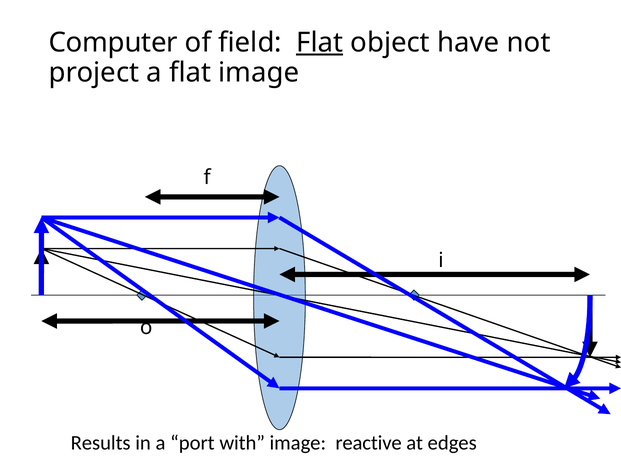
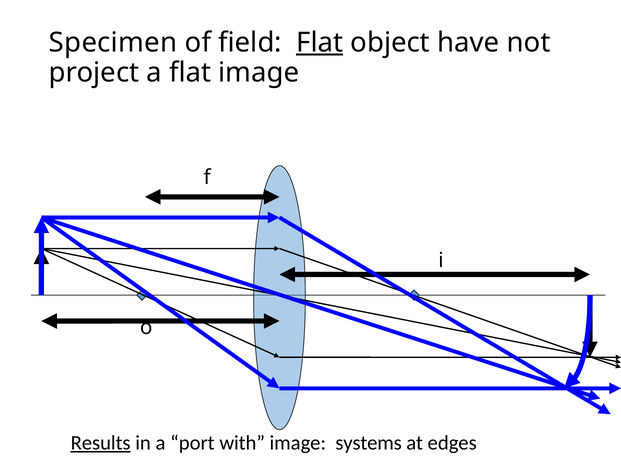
Computer: Computer -> Specimen (113, 43)
Results underline: none -> present (101, 443)
reactive: reactive -> systems (369, 443)
